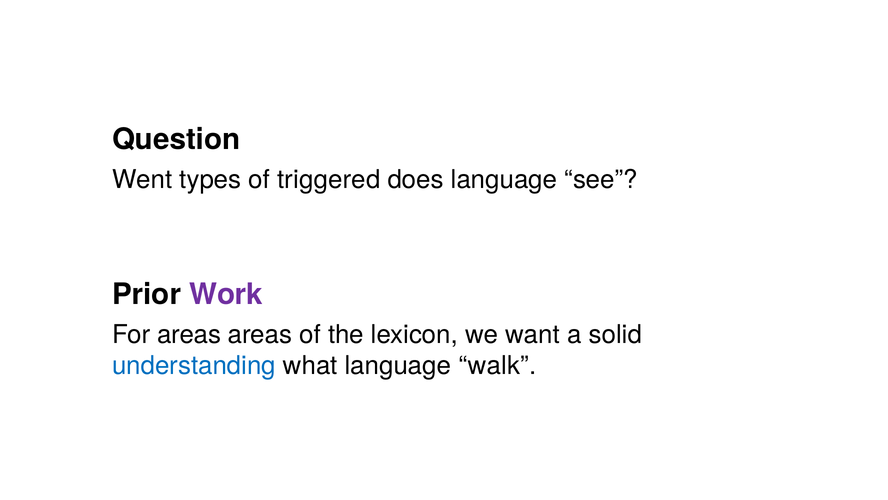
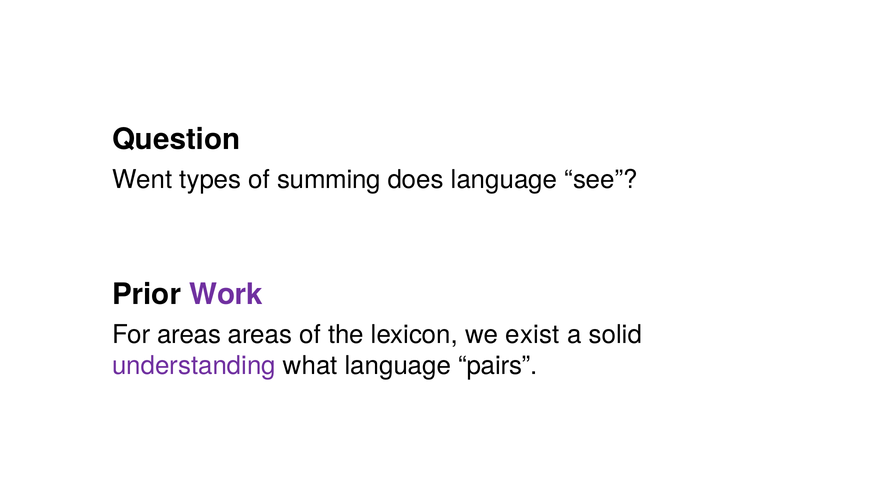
triggered: triggered -> summing (329, 180)
want: want -> exist (533, 334)
understanding colour: blue -> purple (194, 365)
walk: walk -> pairs (498, 365)
